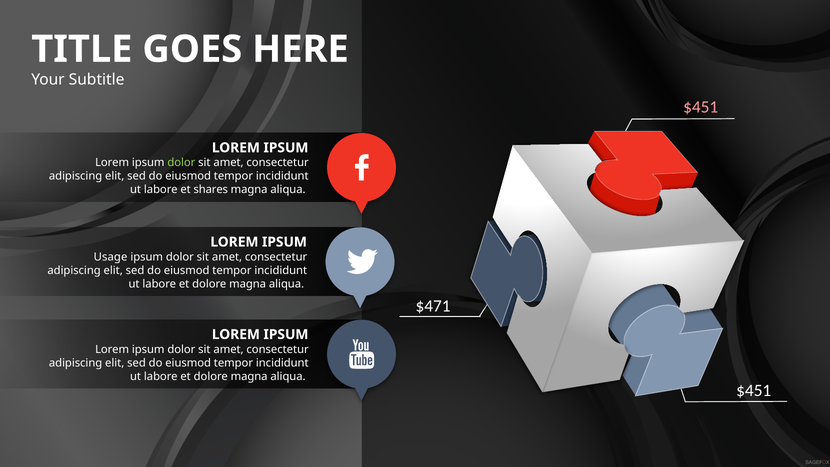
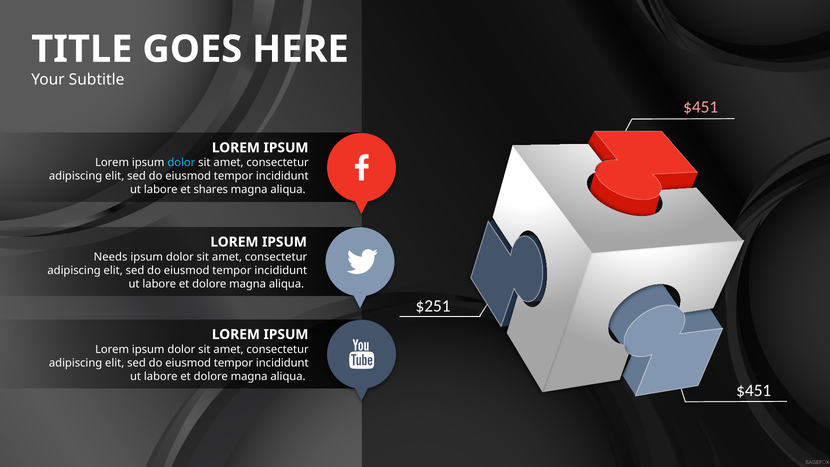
dolor colour: light green -> light blue (181, 163)
Usage: Usage -> Needs (111, 257)
$471: $471 -> $251 (433, 306)
